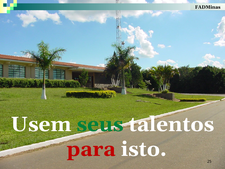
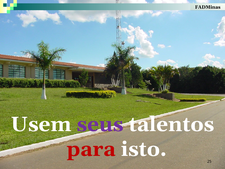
seus colour: green -> purple (100, 124)
